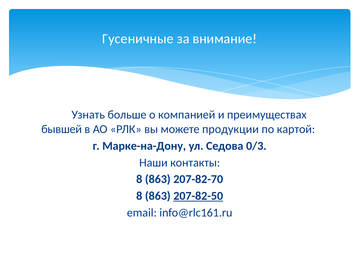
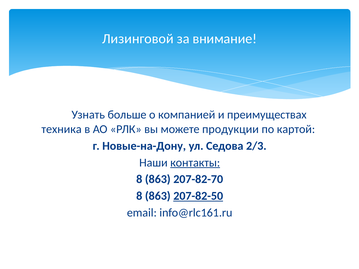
Гусеничные: Гусеничные -> Лизинговой (138, 39)
бывшей: бывшей -> техника (62, 129)
Марке-на-Дону: Марке-на-Дону -> Новые-на-Дону (144, 146)
0/3: 0/3 -> 2/3 (256, 146)
контакты underline: none -> present (195, 163)
